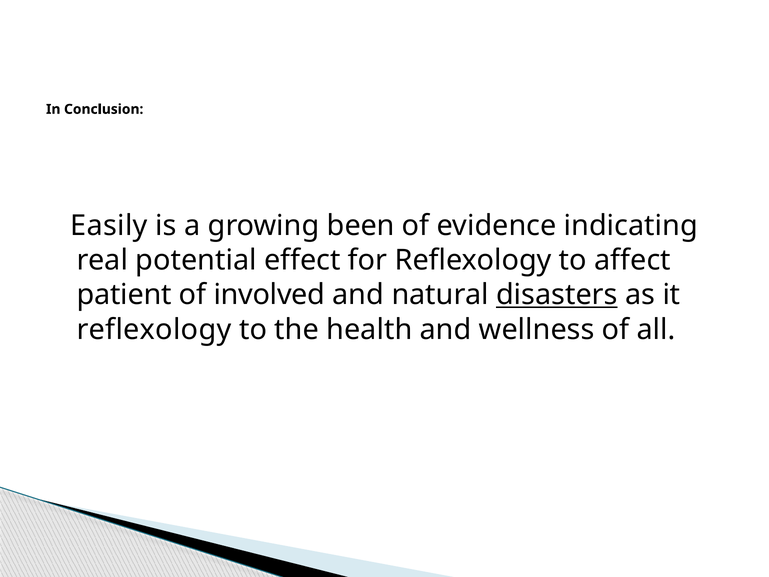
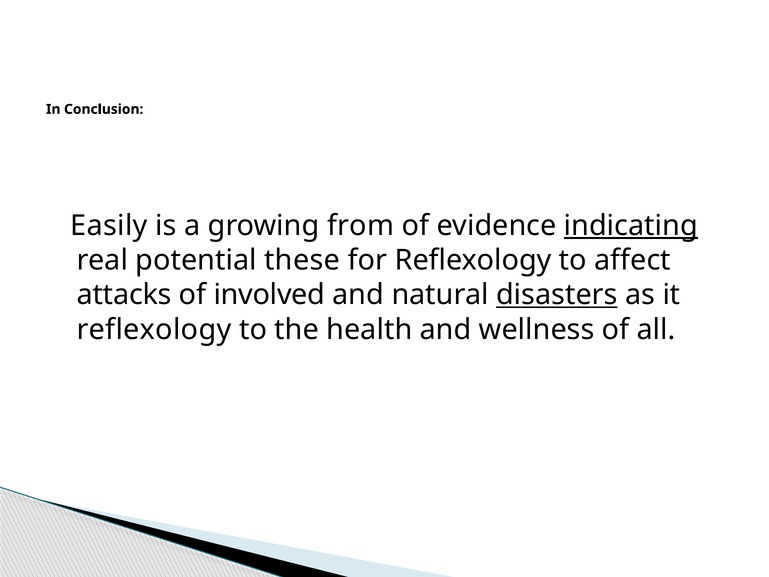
been: been -> from (361, 226)
indicating underline: none -> present (631, 226)
effect: effect -> these (302, 260)
patient: patient -> attacks (124, 295)
